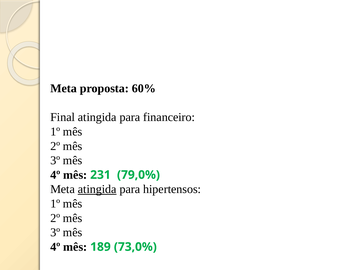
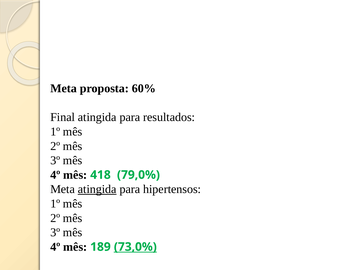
financeiro: financeiro -> resultados (169, 117)
231: 231 -> 418 (100, 175)
73,0% underline: none -> present (135, 247)
